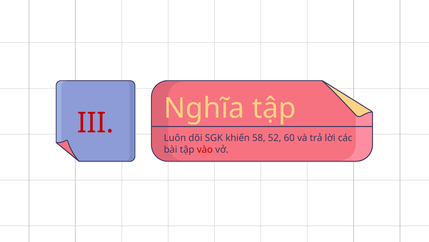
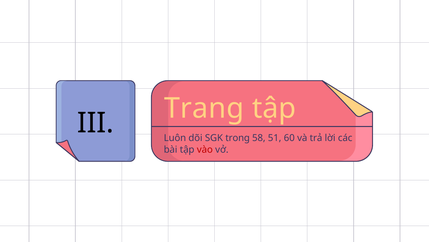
Nghĩa: Nghĩa -> Trang (204, 108)
III colour: red -> black (96, 123)
khiến: khiến -> trong (238, 138)
52: 52 -> 51 (275, 138)
